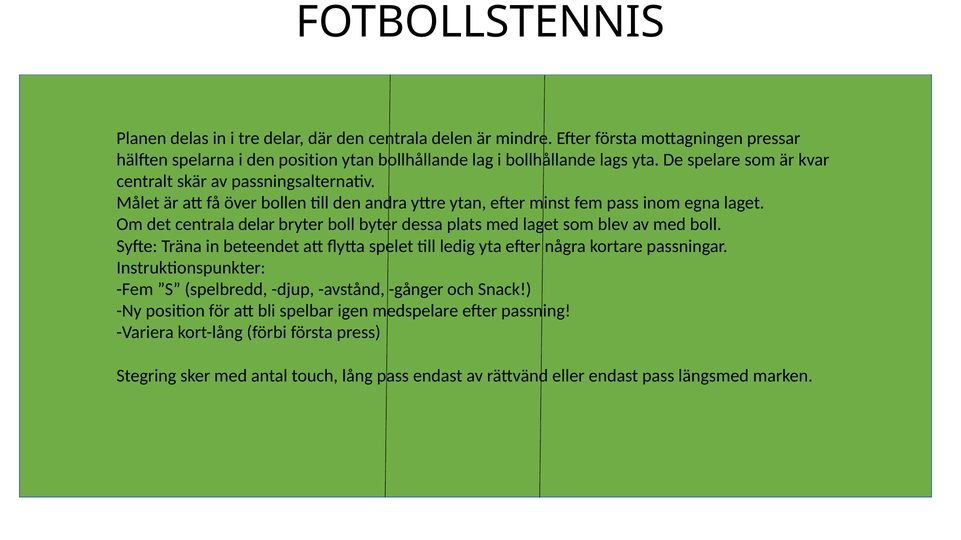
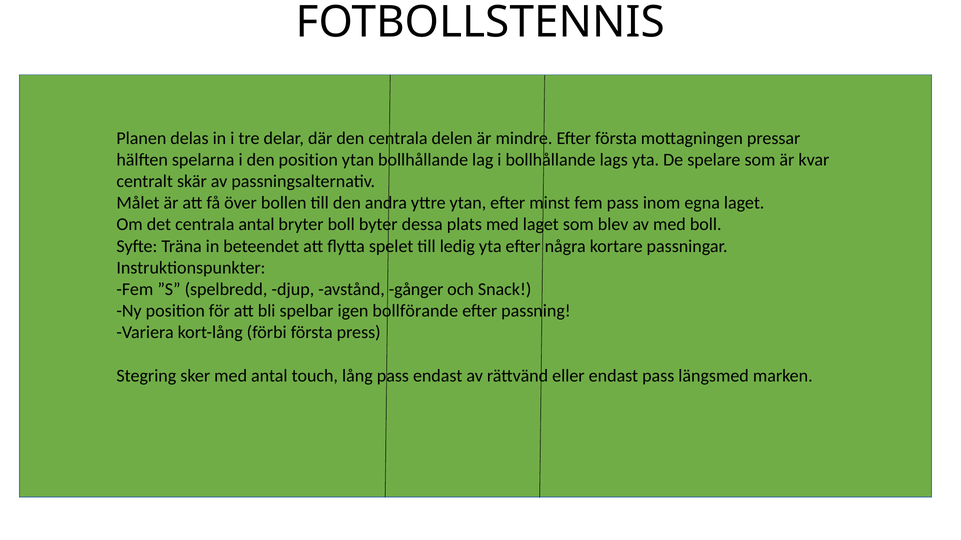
centrala delar: delar -> antal (256, 225)
medspelare: medspelare -> bollförande (415, 311)
